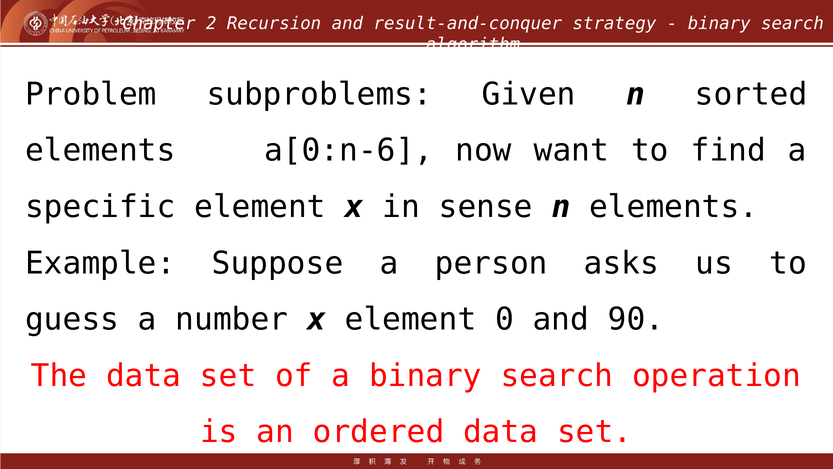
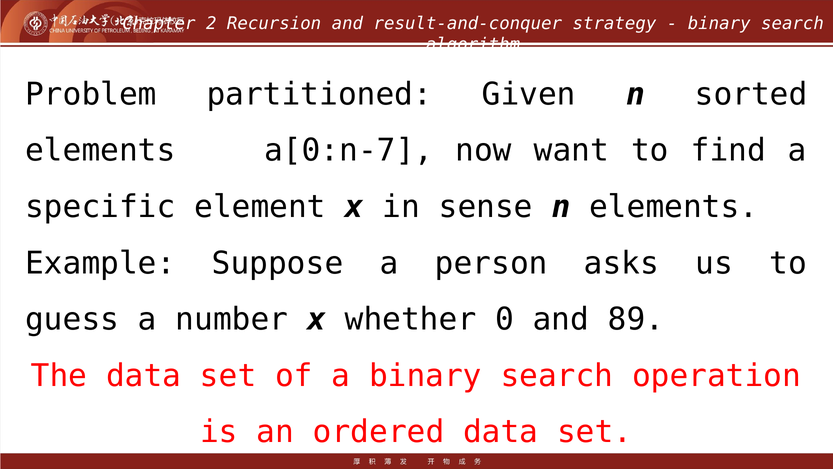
subproblems: subproblems -> partitioned (319, 94)
a[0:n-6: a[0:n-6 -> a[0:n-7 (349, 151)
x element: element -> whether (411, 319)
90: 90 -> 89 (636, 319)
